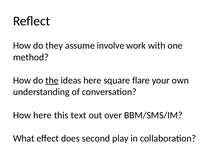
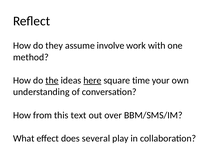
here underline: none -> present (92, 80)
flare: flare -> time (141, 80)
How here: here -> from (43, 115)
second: second -> several (96, 138)
